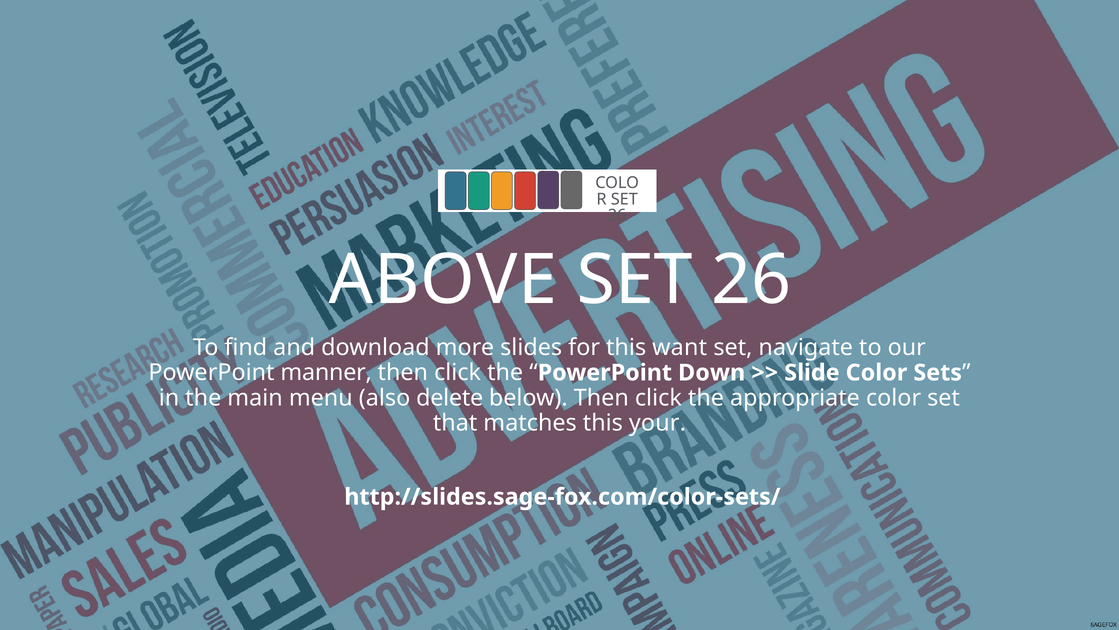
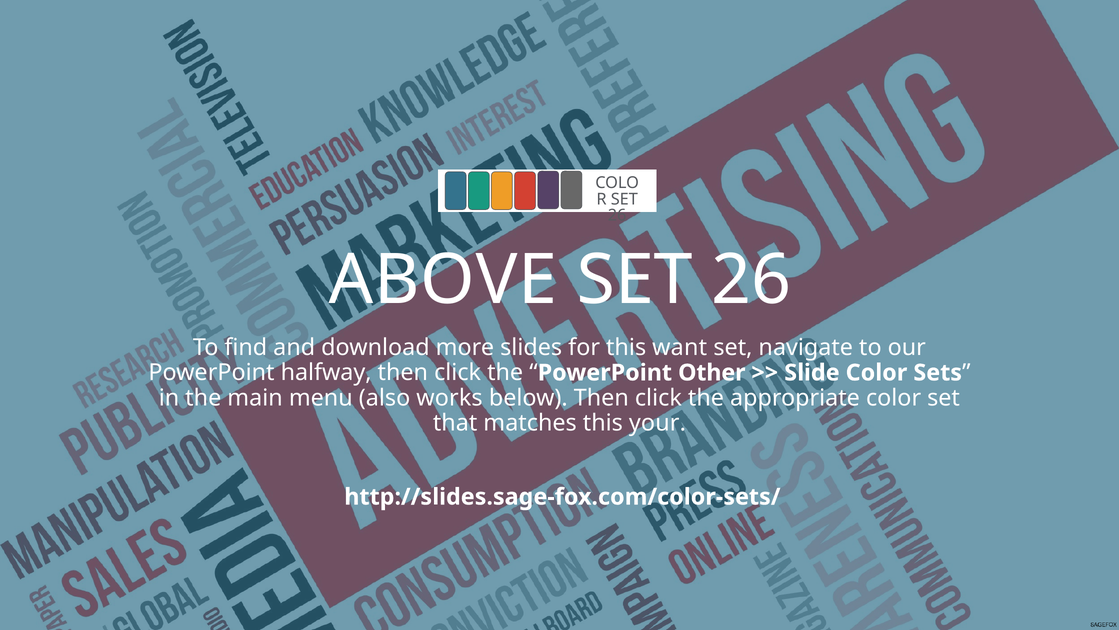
manner: manner -> halfway (326, 372)
Down: Down -> Other (712, 372)
delete: delete -> works (449, 398)
